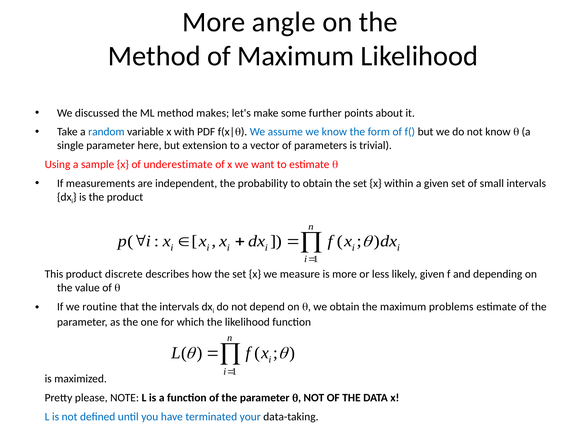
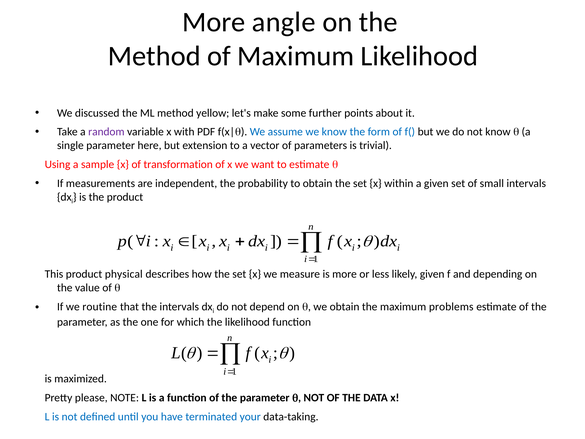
makes: makes -> yellow (213, 113)
random colour: blue -> purple (106, 132)
underestimate: underestimate -> transformation (178, 164)
discrete: discrete -> physical (124, 274)
